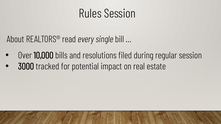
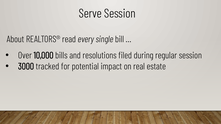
Rules: Rules -> Serve (90, 14)
